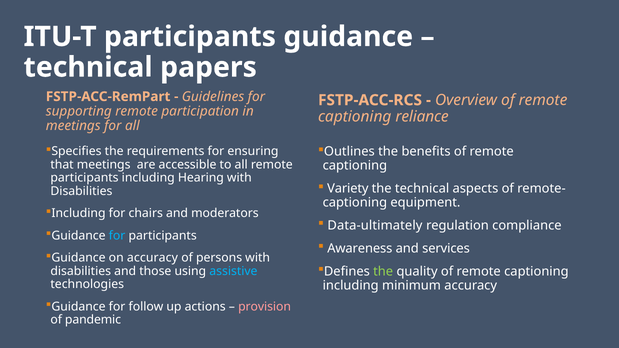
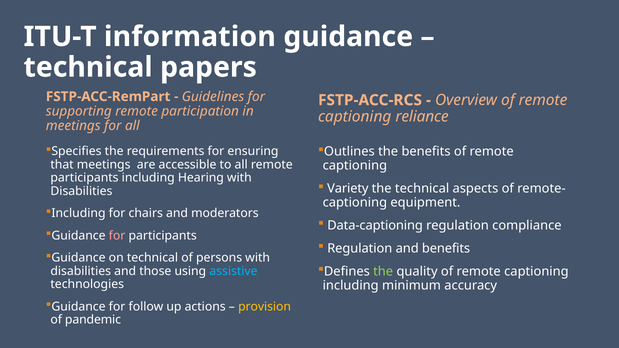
ITU-T participants: participants -> information (190, 37)
Data-ultimately: Data-ultimately -> Data-captioning (375, 226)
for colour: light blue -> pink (117, 236)
Awareness: Awareness -> Regulation (360, 249)
and services: services -> benefits (446, 249)
on accuracy: accuracy -> technical (153, 258)
provision colour: pink -> yellow (265, 307)
